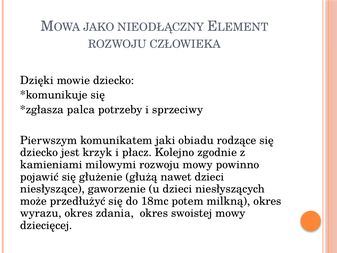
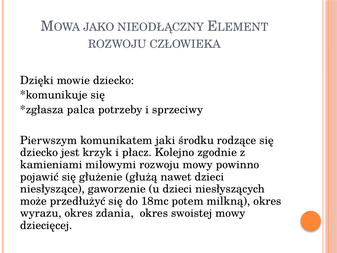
obiadu: obiadu -> środku (196, 140)
